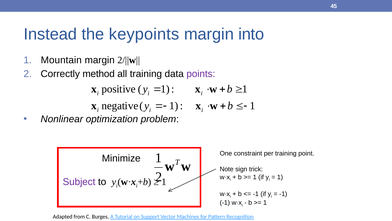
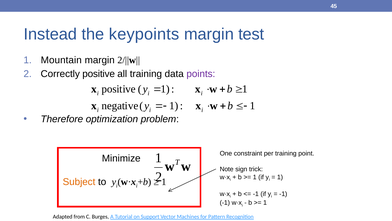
into: into -> test (251, 34)
Correctly method: method -> positive (99, 74)
Nonlinear: Nonlinear -> Therefore (62, 119)
Subject colour: purple -> orange (79, 181)
